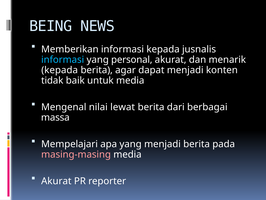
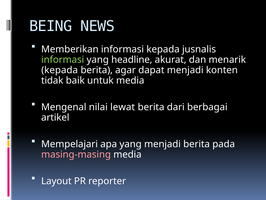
informasi colour: light blue -> light green (63, 60)
personal: personal -> headline (132, 60)
massa: massa -> artikel (55, 117)
Akurat: Akurat -> Layout (56, 181)
